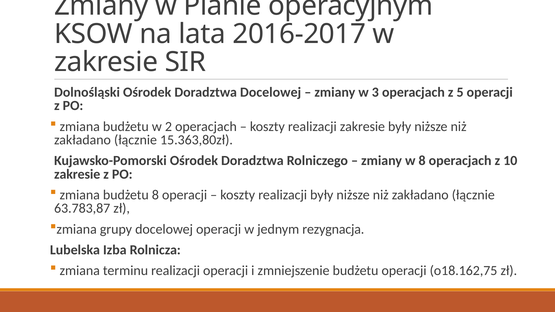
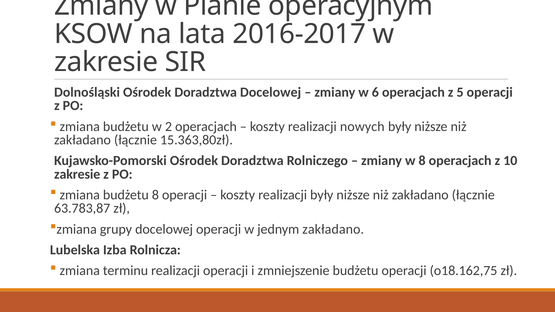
3: 3 -> 6 (375, 92)
realizacji zakresie: zakresie -> nowych (362, 127)
jednym rezygnacja: rezygnacja -> zakładano (333, 229)
